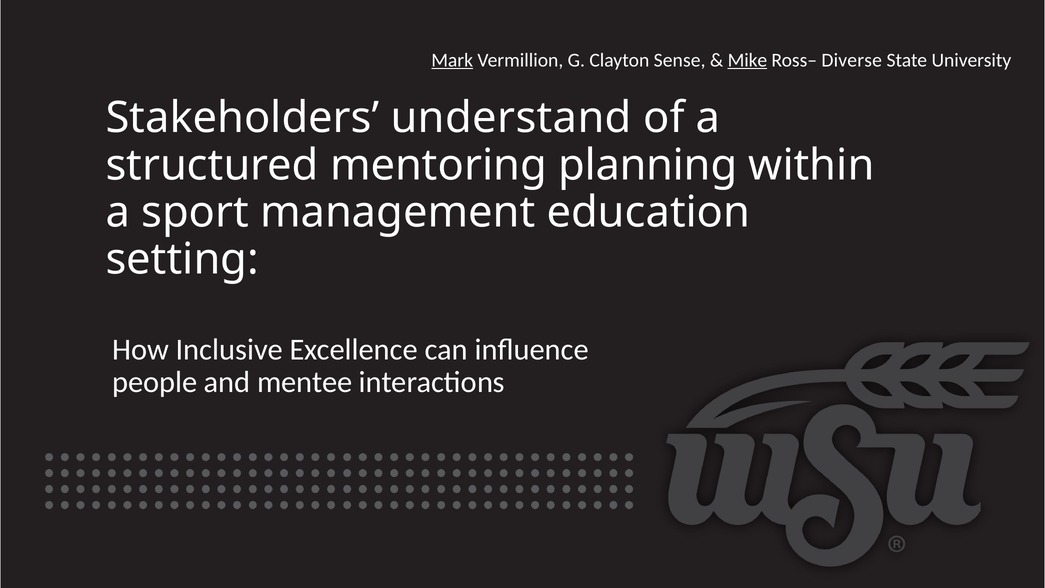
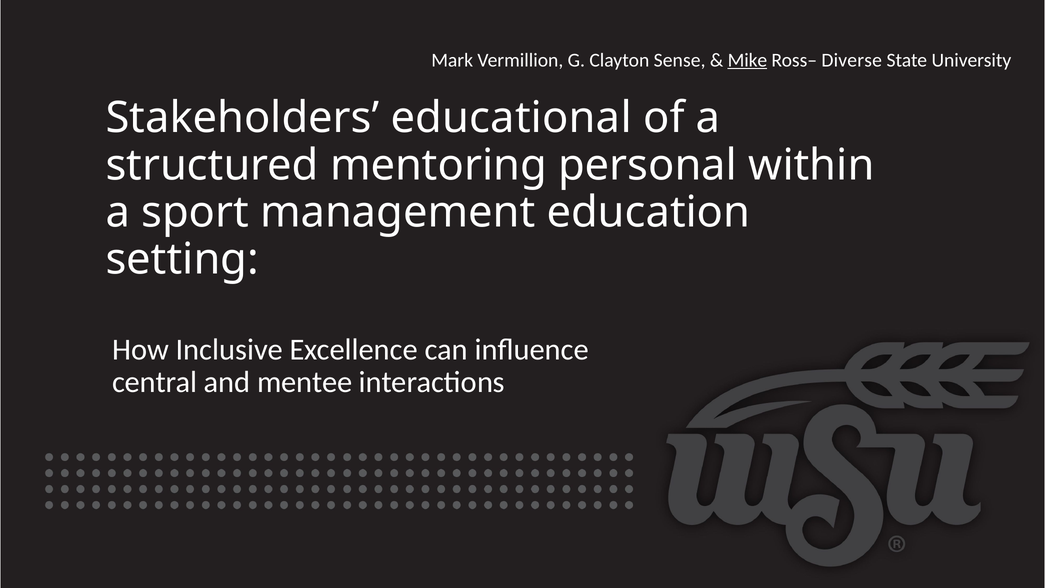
Mark underline: present -> none (452, 60)
understand: understand -> educational (511, 118)
planning: planning -> personal (648, 165)
people: people -> central (155, 382)
